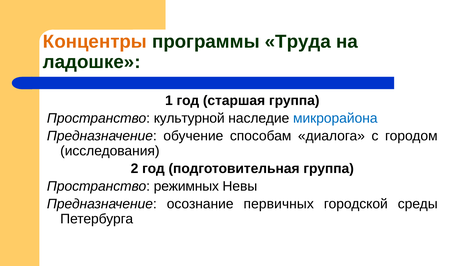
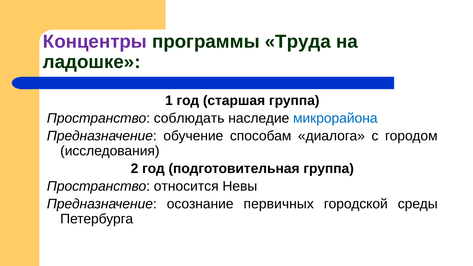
Концентры colour: orange -> purple (95, 42)
культурной: культурной -> соблюдать (189, 118)
режимных: режимных -> относится (186, 186)
